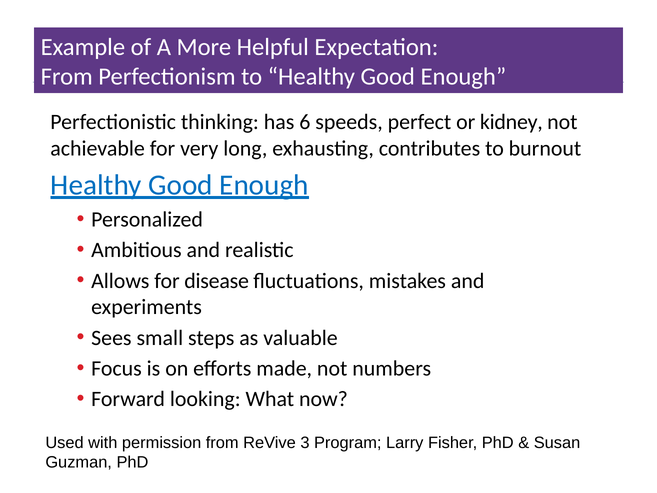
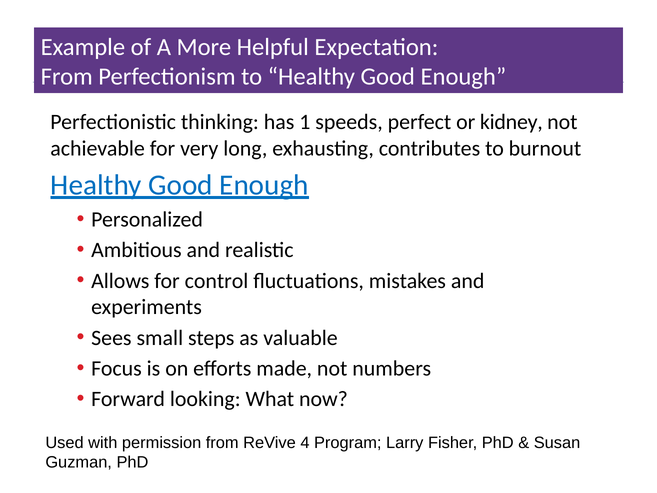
6: 6 -> 1 (305, 122)
disease: disease -> control (216, 281)
3: 3 -> 4 (305, 443)
